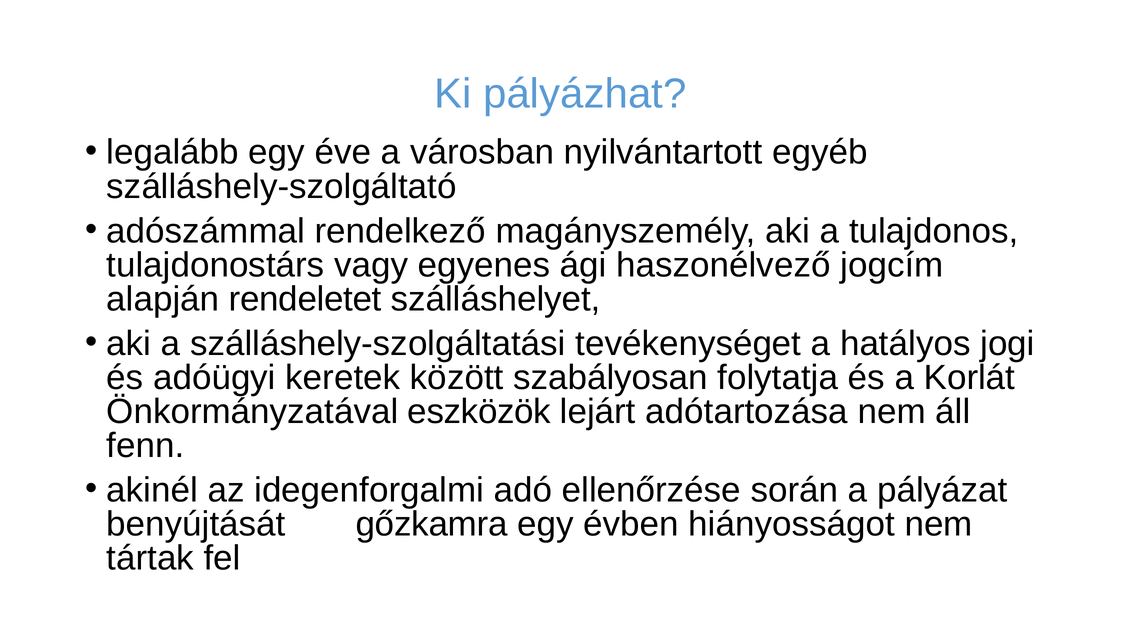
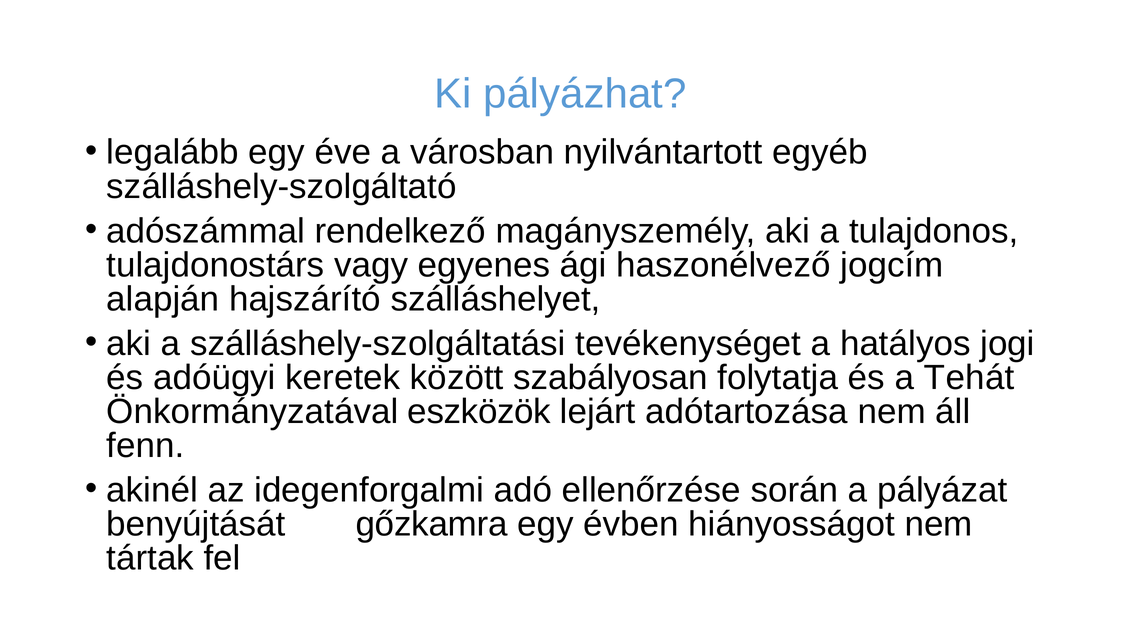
rendeletet: rendeletet -> hajszárító (305, 299)
Korlát: Korlát -> Tehát (969, 378)
